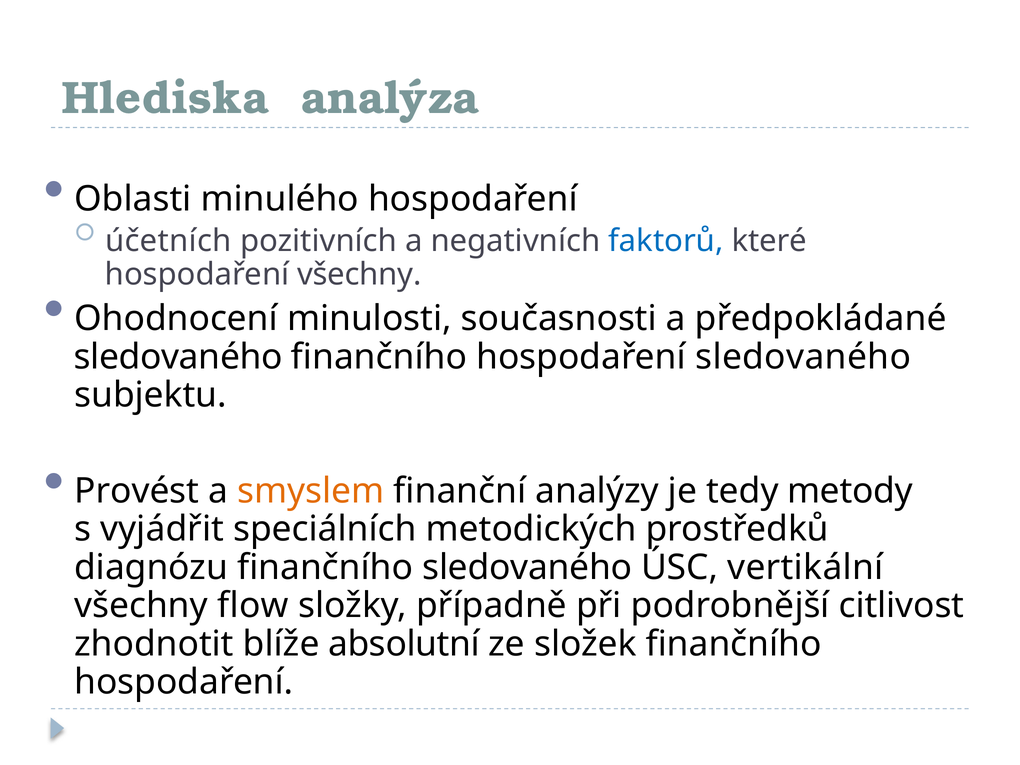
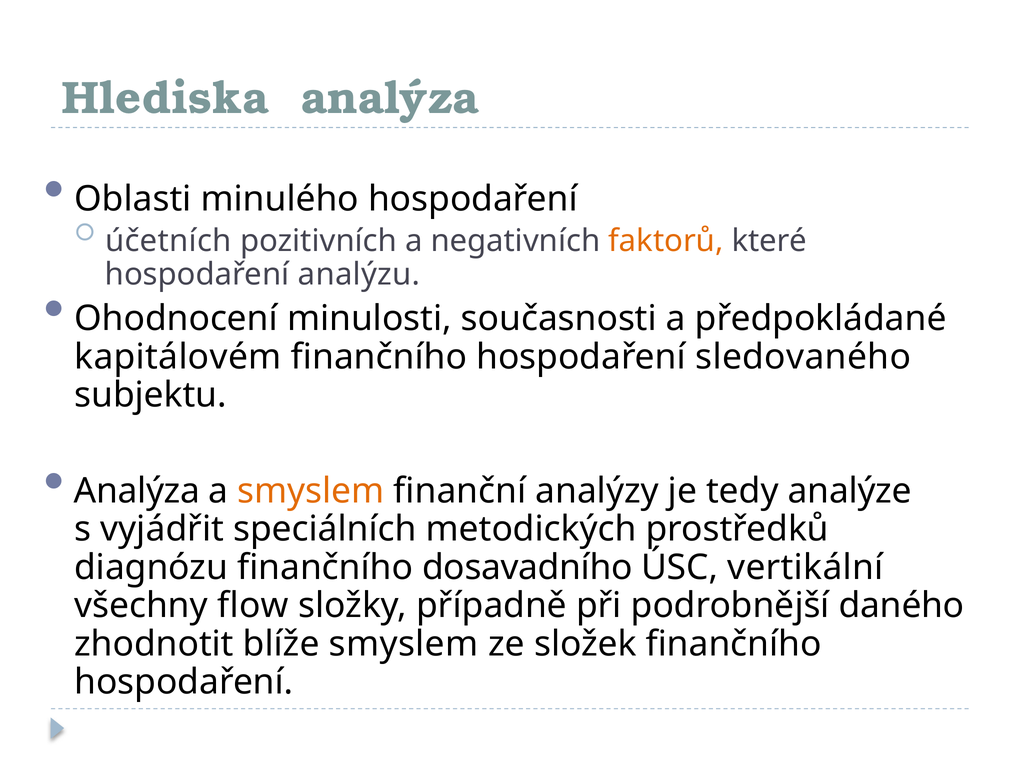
faktorů colour: blue -> orange (666, 241)
hospodaření všechny: všechny -> analýzu (359, 274)
sledovaného: sledovaného -> kapitálovém (178, 357)
Provést: Provést -> Analýza (137, 491)
metody: metody -> analýze (850, 491)
finančního sledovaného: sledovaného -> dosavadního (527, 568)
citlivost: citlivost -> daného (902, 606)
blíže absolutní: absolutní -> smyslem (404, 644)
